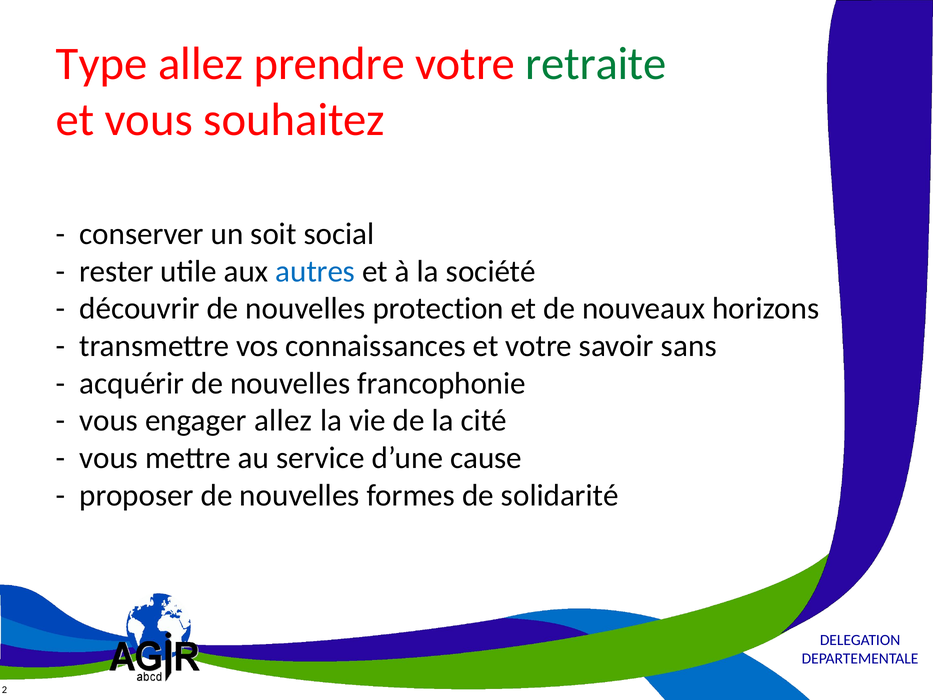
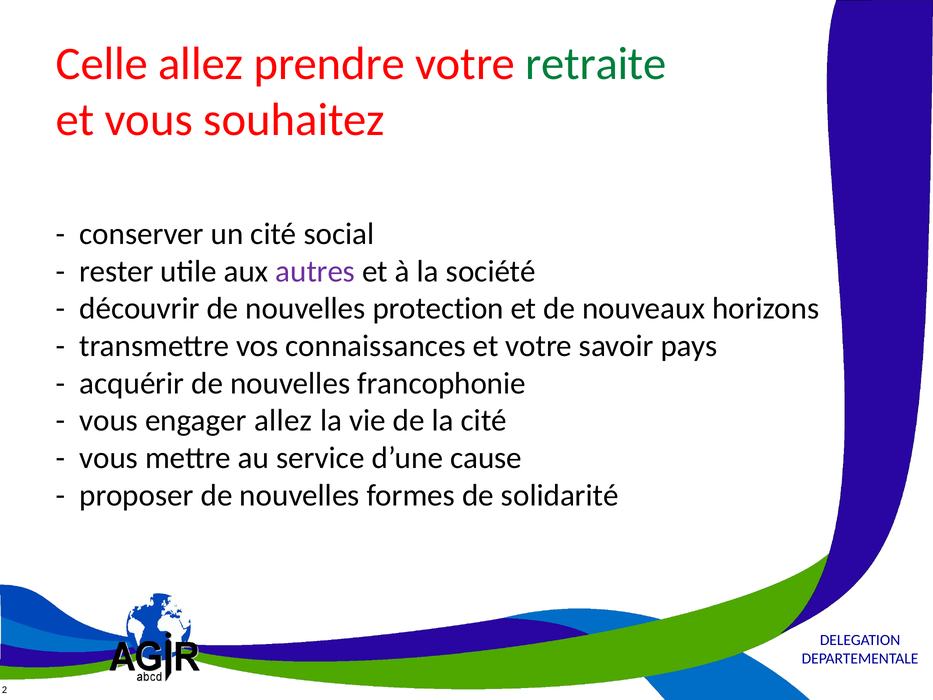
Type: Type -> Celle (102, 64)
un soit: soit -> cité (273, 234)
autres colour: blue -> purple (315, 271)
sans: sans -> pays (689, 346)
